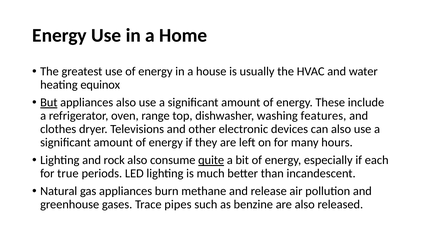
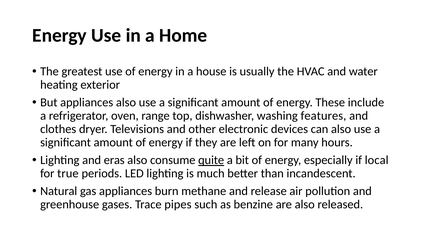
equinox: equinox -> exterior (100, 85)
But underline: present -> none (49, 103)
rock: rock -> eras (114, 160)
each: each -> local (377, 160)
